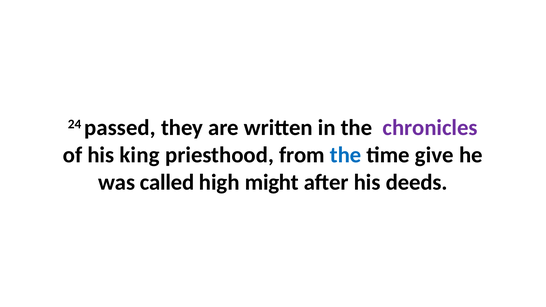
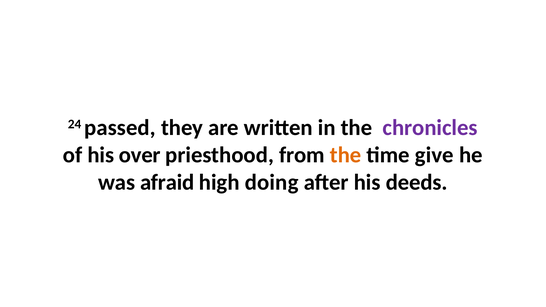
king: king -> over (140, 155)
the colour: blue -> orange (346, 155)
called: called -> afraid (167, 182)
might: might -> doing (272, 182)
